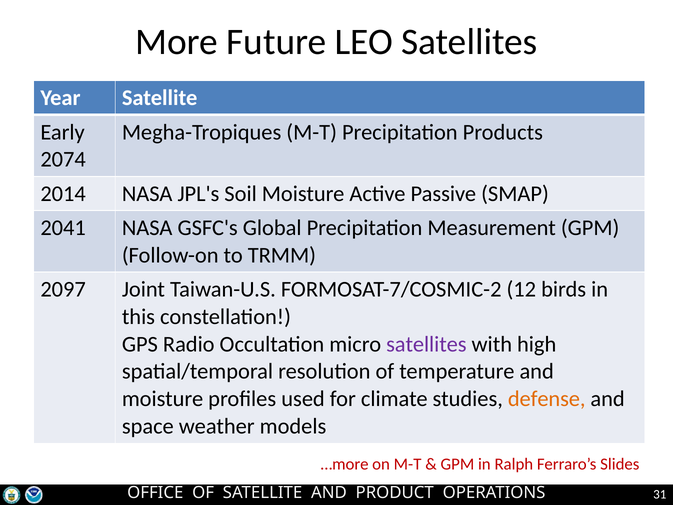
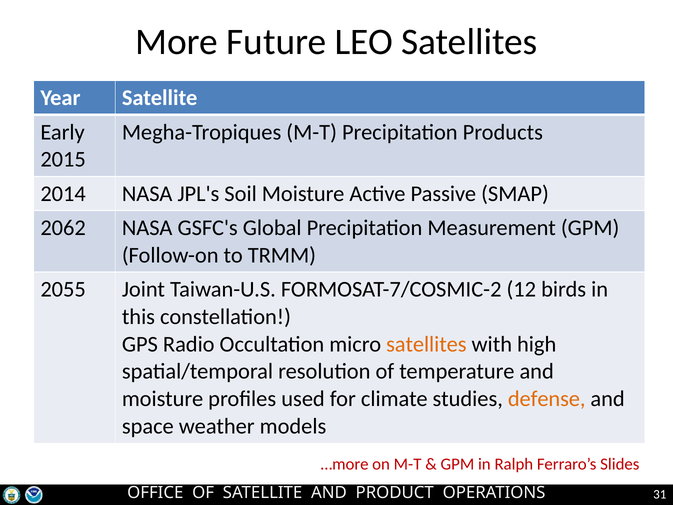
2074: 2074 -> 2015 (63, 159)
2041: 2041 -> 2062 (63, 228)
2097: 2097 -> 2055 (63, 289)
satellites colour: purple -> orange (426, 344)
